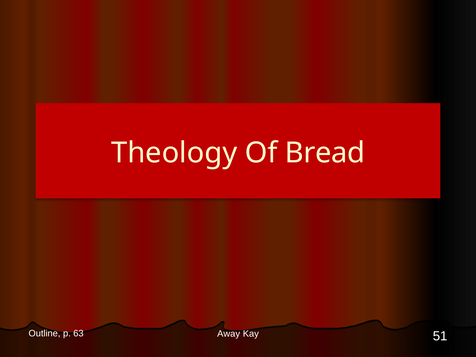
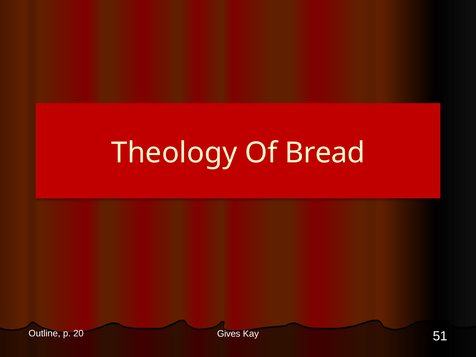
63: 63 -> 20 (78, 334)
Away: Away -> Gives (229, 334)
